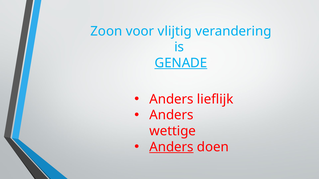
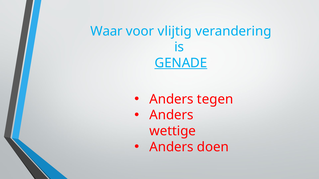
Zoon: Zoon -> Waar (106, 31)
lieflijk: lieflijk -> tegen (215, 99)
Anders underline: present -> none (171, 147)
